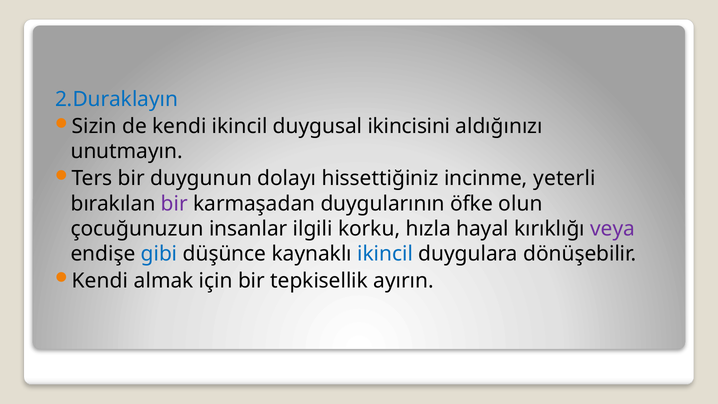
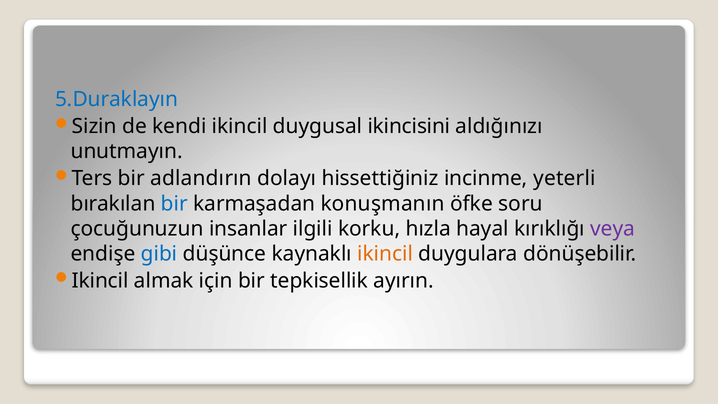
2.Duraklayın: 2.Duraklayın -> 5.Duraklayın (117, 99)
duygunun: duygunun -> adlandırın (201, 178)
bir colour: purple -> blue (174, 204)
duygularının: duygularının -> konuşmanın (383, 204)
olun: olun -> soru (521, 204)
ikincil colour: blue -> orange (385, 254)
Kendi: Kendi -> Ikincil (100, 281)
